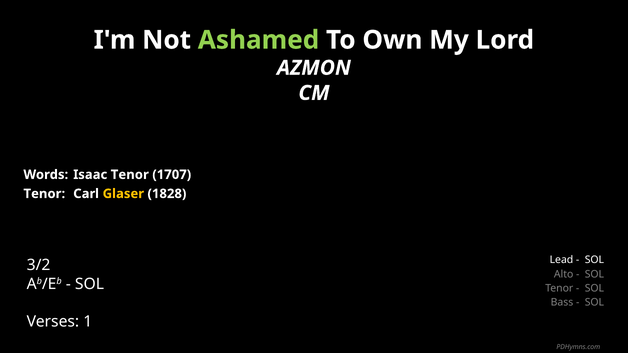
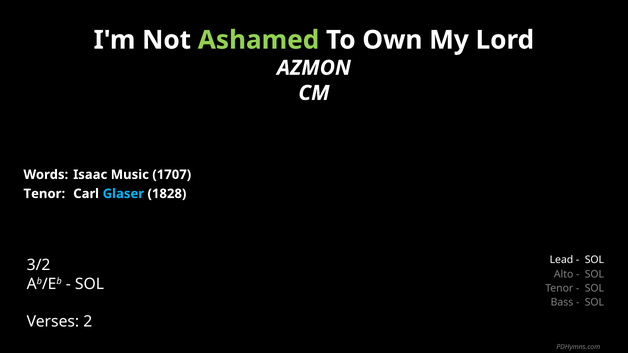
Isaac Tenor: Tenor -> Music (130, 175)
Glaser colour: yellow -> light blue (123, 194)
1: 1 -> 2 (88, 322)
